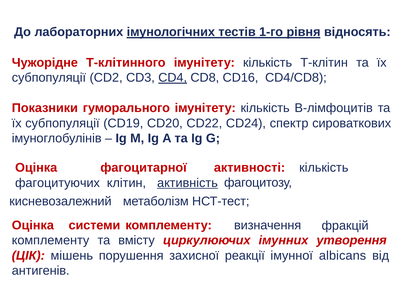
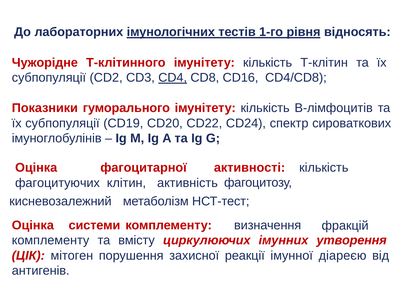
активність underline: present -> none (187, 183)
мішень: мішень -> мітоген (72, 256)
albicans: albicans -> діареєю (343, 256)
